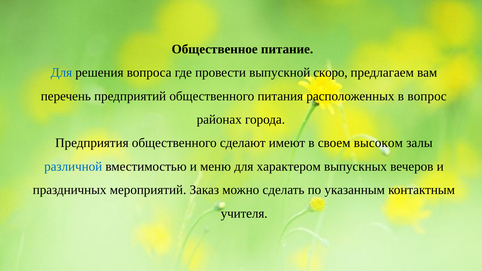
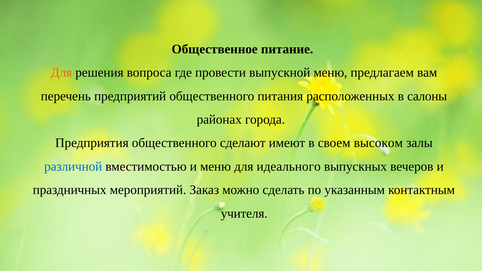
Для colour: blue -> orange (61, 73)
выпускной скоро: скоро -> меню (330, 73)
вопрос: вопрос -> салоны (427, 96)
характером: характером -> идеального (289, 167)
